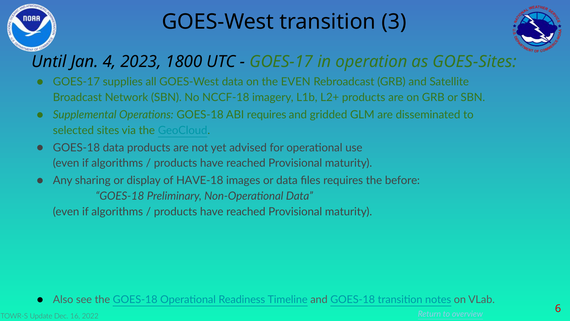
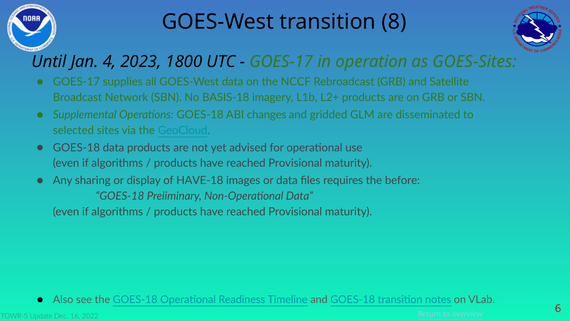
3: 3 -> 8 (394, 22)
the EVEN: EVEN -> NCCF (296, 82)
NCCF-18: NCCF-18 -> BASIS-18 (226, 97)
ABI requires: requires -> changes (267, 115)
